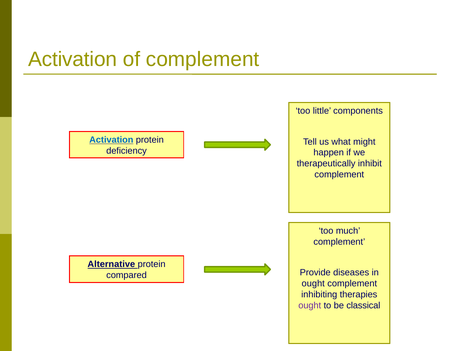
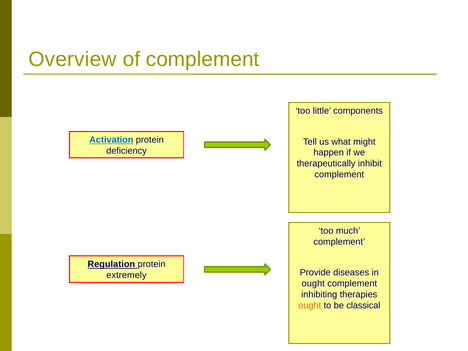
Activation: Activation -> Overview (72, 59)
Alternative: Alternative -> Regulation (111, 264)
compared: compared -> extremely (126, 275)
ought colour: purple -> orange (310, 305)
